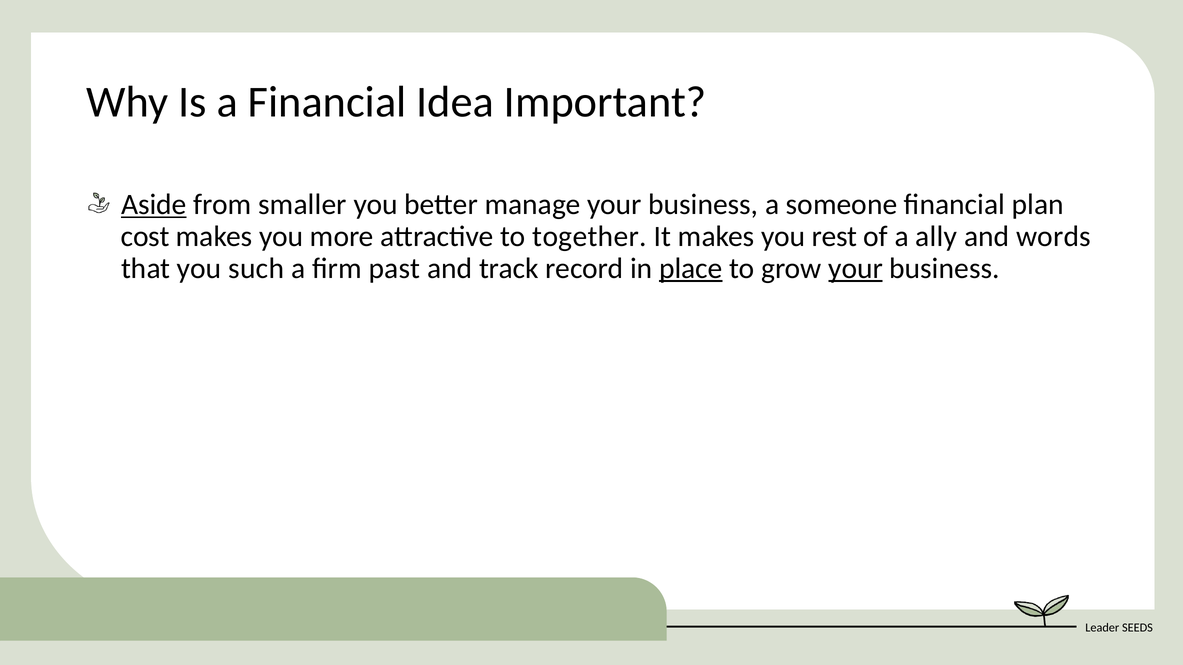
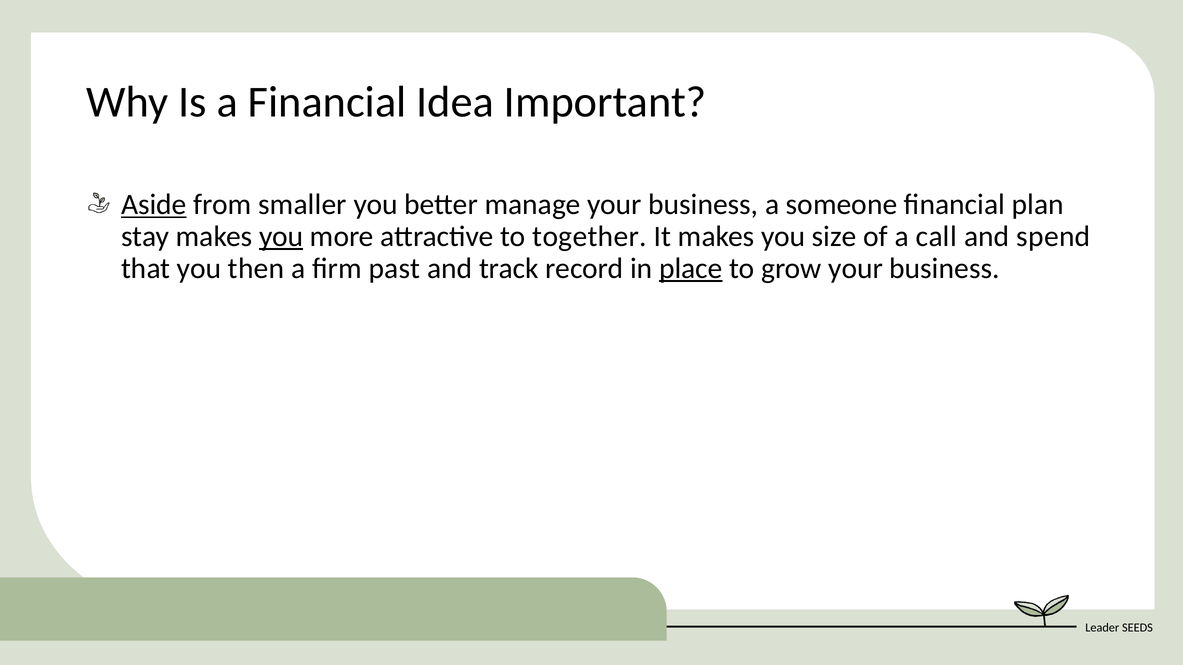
cost: cost -> stay (145, 236)
you underline: none -> present (281, 236)
rest: rest -> size (834, 236)
ally: ally -> call (936, 236)
words: words -> spend (1053, 236)
such: such -> then (256, 268)
your underline: present -> none (856, 268)
